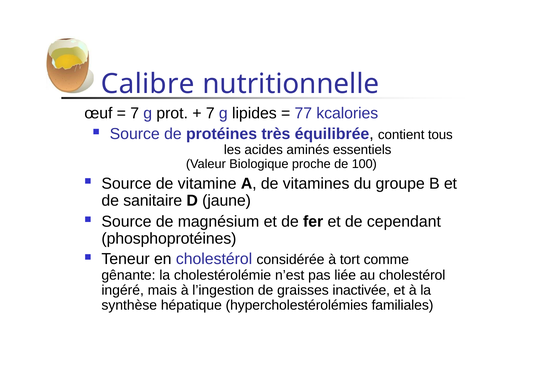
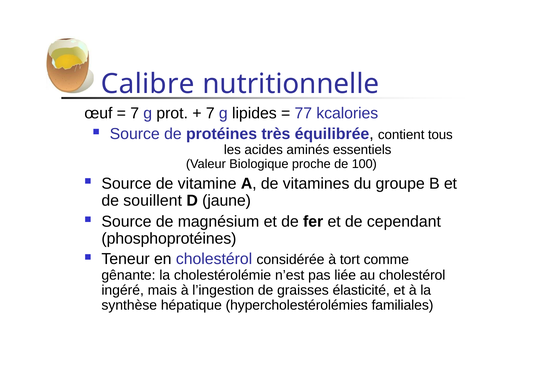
sanitaire: sanitaire -> souillent (153, 200)
inactivée: inactivée -> élasticité (361, 290)
